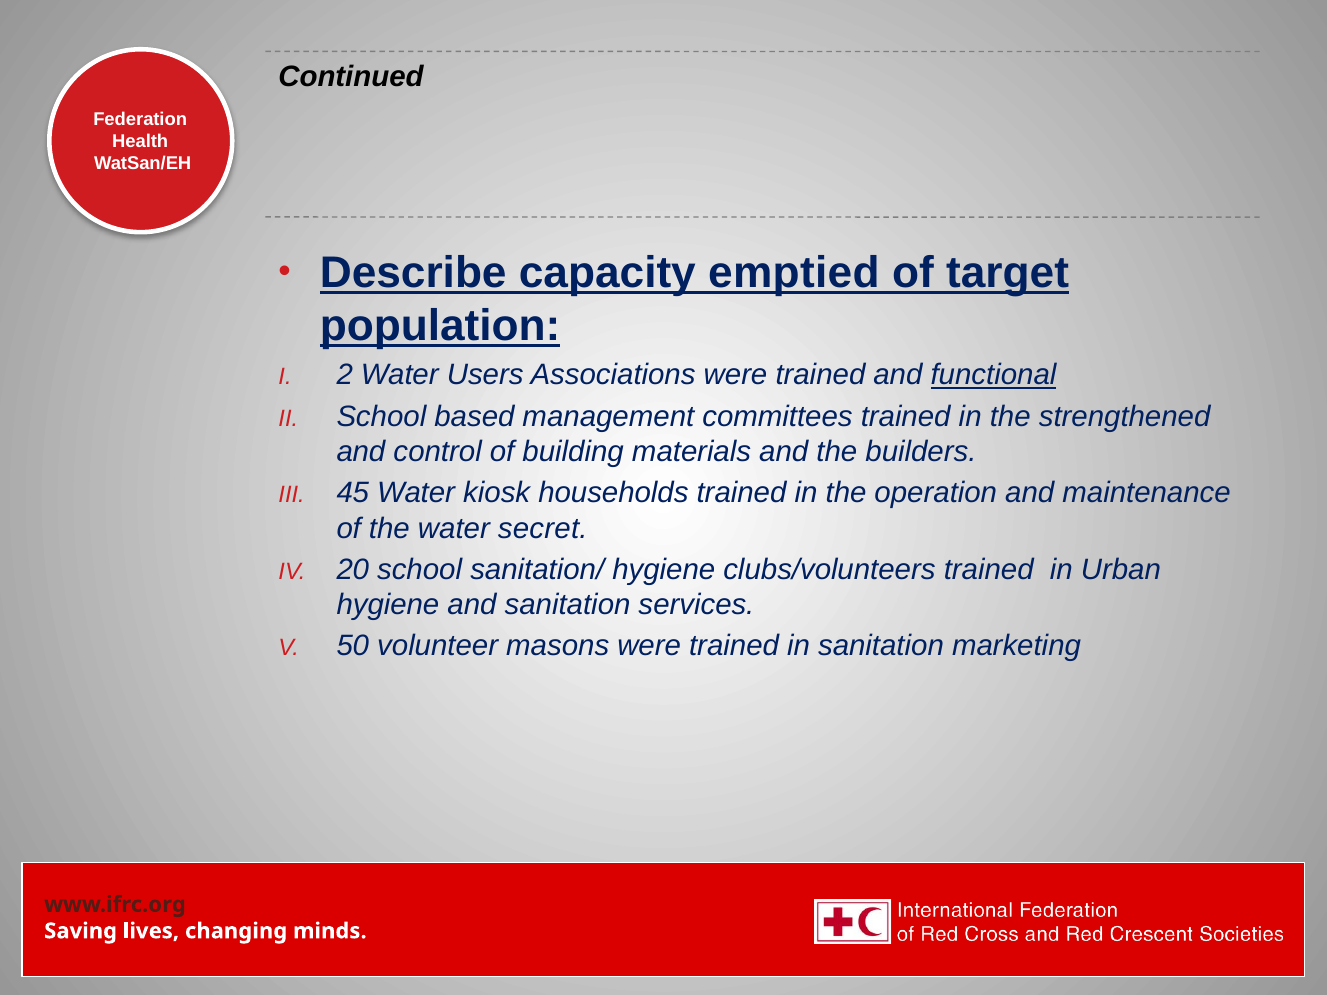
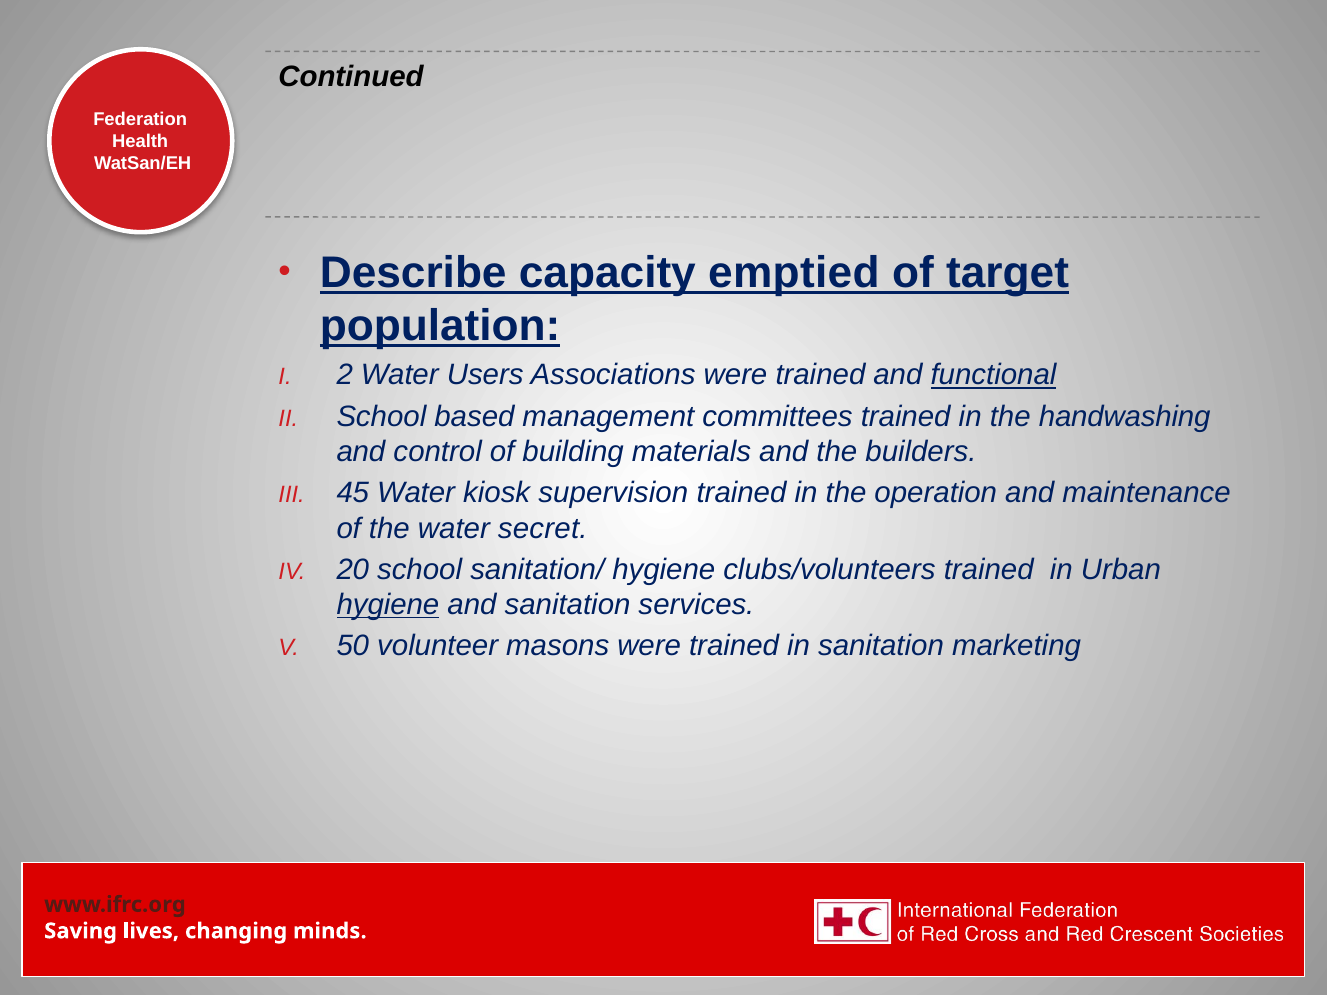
strengthened: strengthened -> handwashing (1125, 416)
households: households -> supervision (613, 493)
hygiene underline: none -> present (388, 605)
